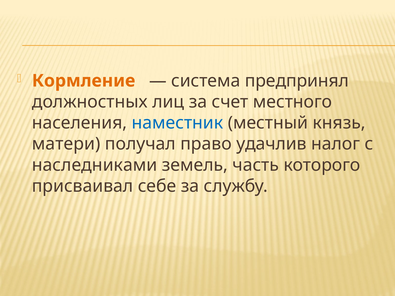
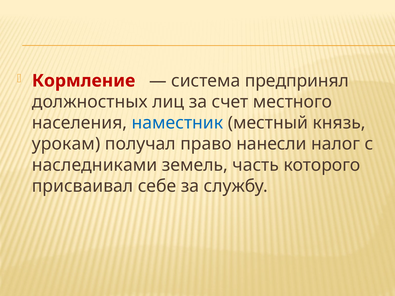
Кормление colour: orange -> red (84, 81)
матери: матери -> урокам (66, 144)
удачлив: удачлив -> нанесли (271, 144)
